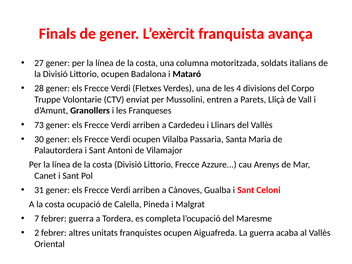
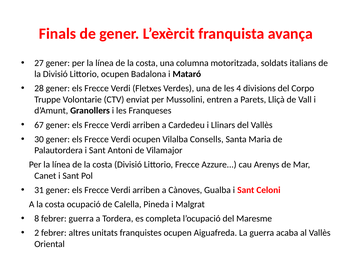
73: 73 -> 67 (39, 125)
Passaria: Passaria -> Consells (207, 139)
7: 7 -> 8 (37, 219)
